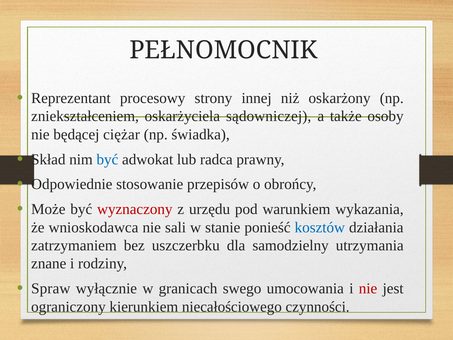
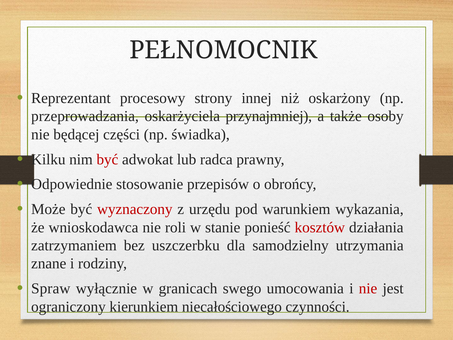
zniekształceniem: zniekształceniem -> przeprowadzania (85, 116)
sądowniczej: sądowniczej -> przynajmniej (269, 116)
ciężar: ciężar -> części (122, 134)
Skład: Skład -> Kilku (48, 159)
być colour: blue -> red (107, 159)
sali: sali -> roli (176, 227)
kosztów colour: blue -> red (320, 227)
